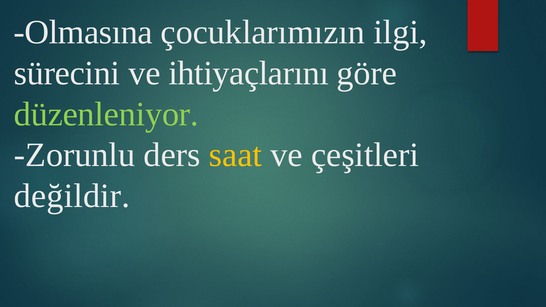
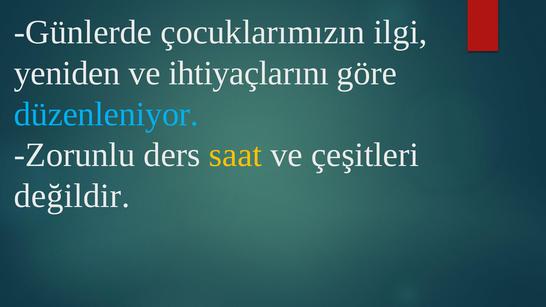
Olmasına: Olmasına -> Günlerde (83, 32)
sürecini: sürecini -> yeniden (67, 73)
düzenleniyor colour: light green -> light blue (106, 114)
